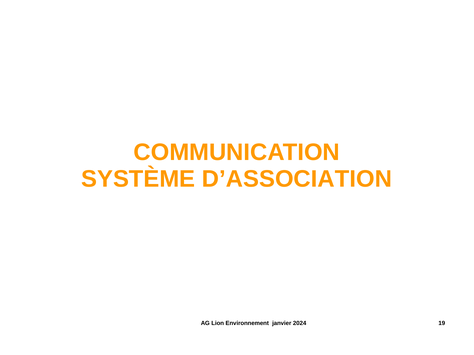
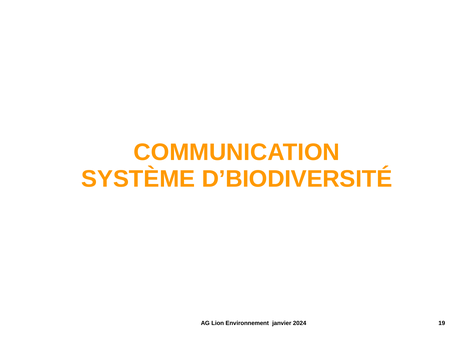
D’ASSOCIATION: D’ASSOCIATION -> D’BIODIVERSITÉ (297, 179)
